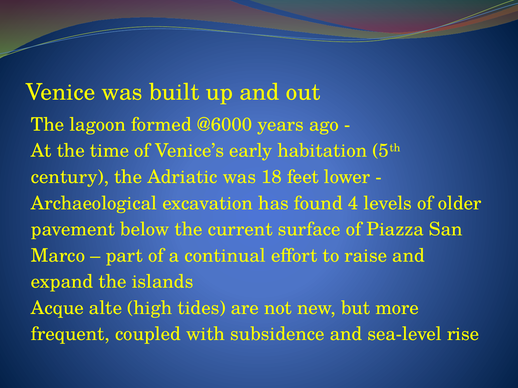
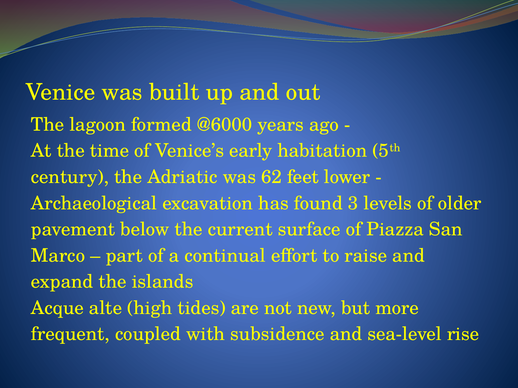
18: 18 -> 62 (272, 177)
4: 4 -> 3 (353, 203)
